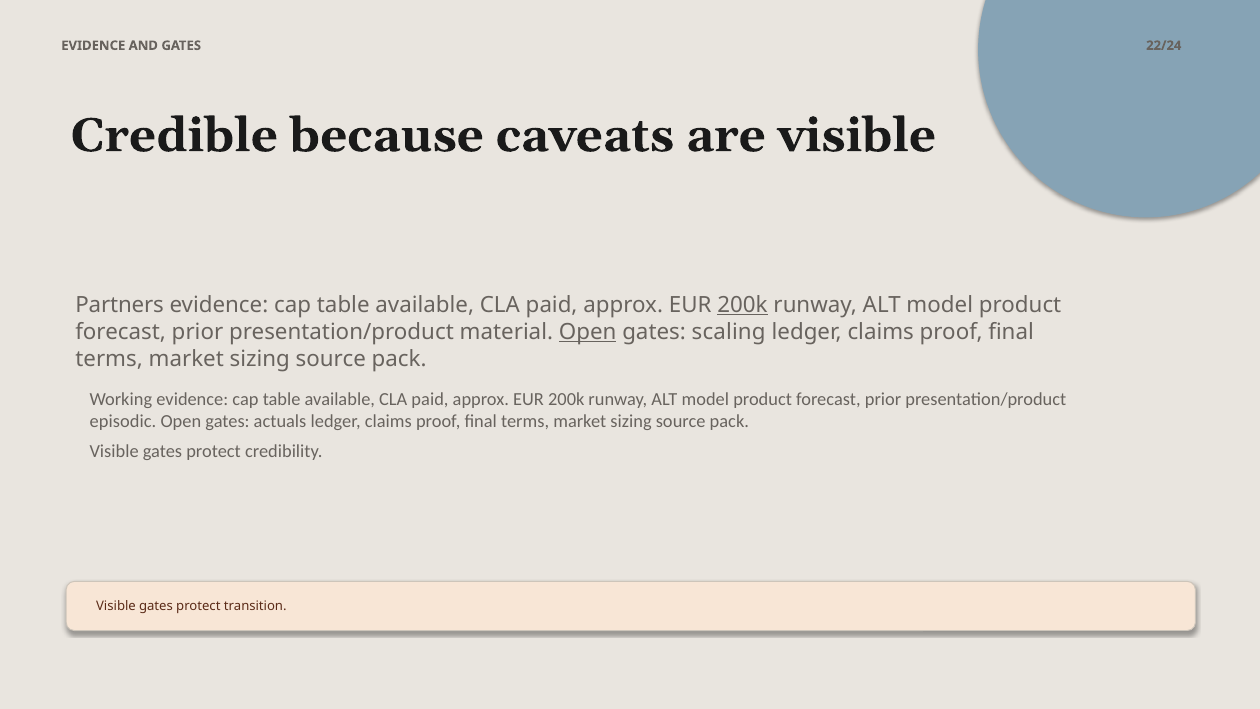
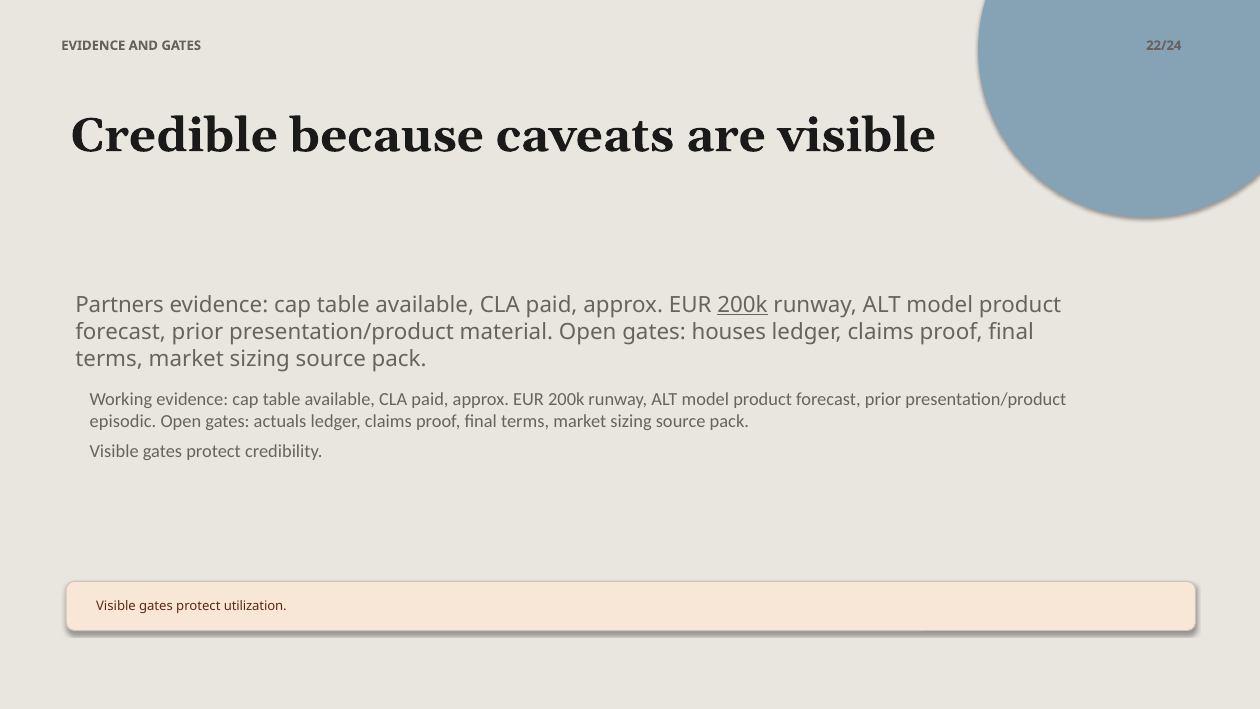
Open underline: present -> none (588, 332)
scaling: scaling -> houses (729, 332)
transition: transition -> utilization (255, 606)
